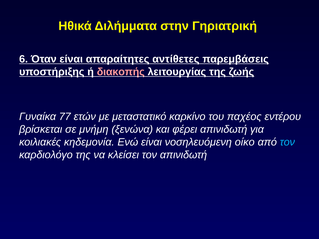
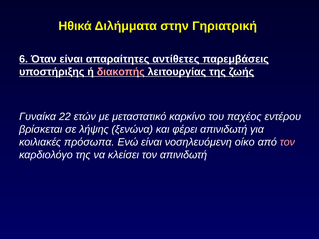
77: 77 -> 22 (65, 117)
μνήμη: μνήμη -> λήψης (94, 129)
κηδεμονία: κηδεμονία -> πρόσωπα (89, 142)
τον colour: light blue -> pink (287, 142)
